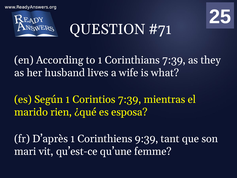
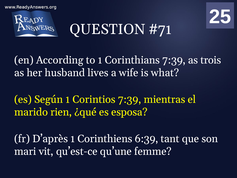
they: they -> trois (211, 60)
9:39: 9:39 -> 6:39 (147, 139)
